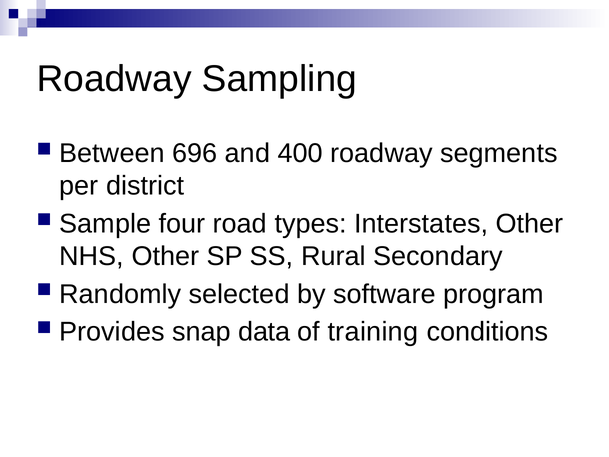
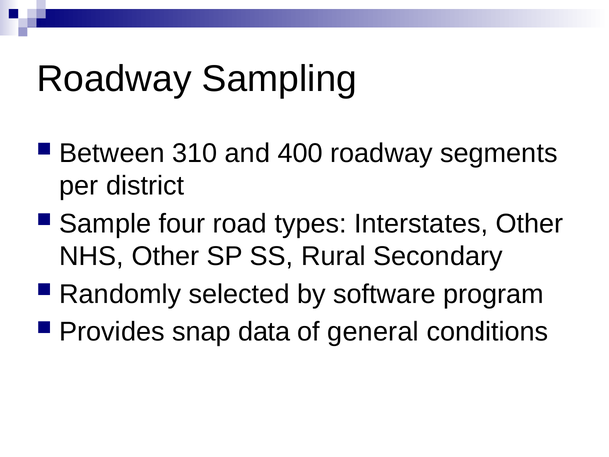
696: 696 -> 310 (195, 153)
training: training -> general (373, 332)
